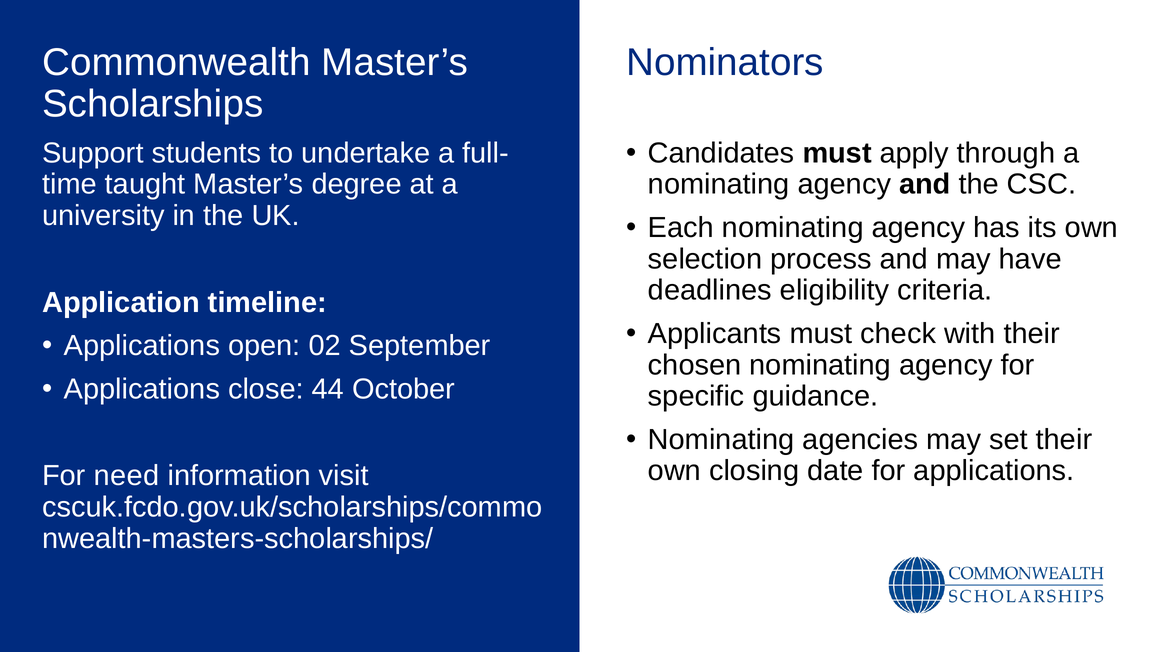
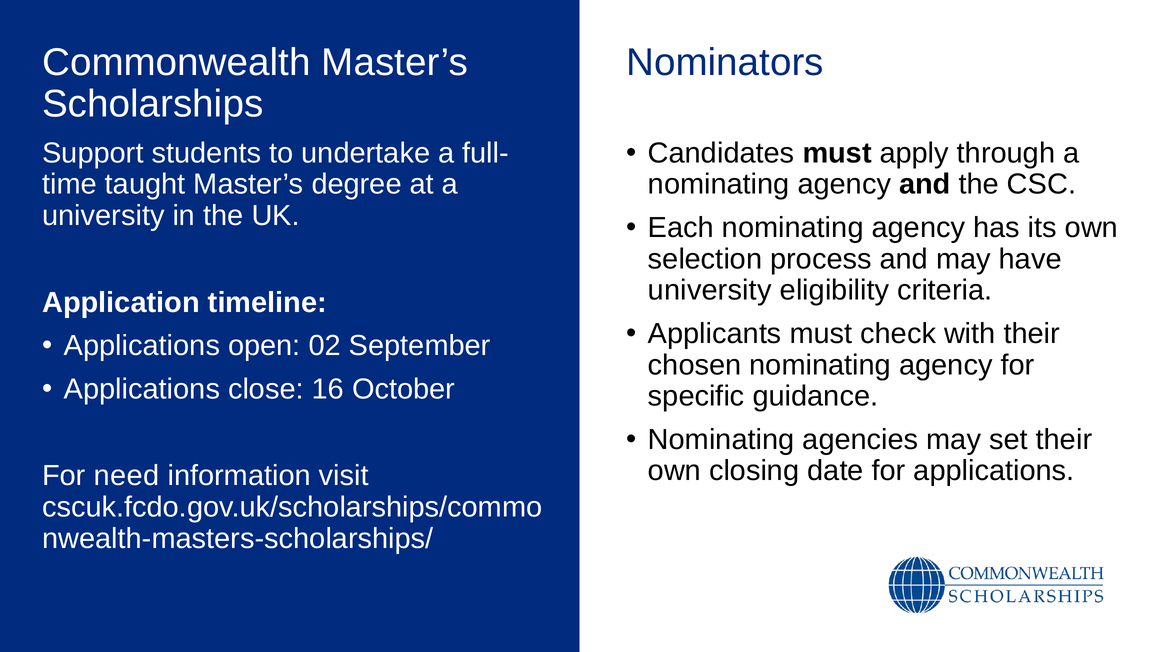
deadlines: deadlines -> university (710, 290)
44: 44 -> 16 (328, 389)
